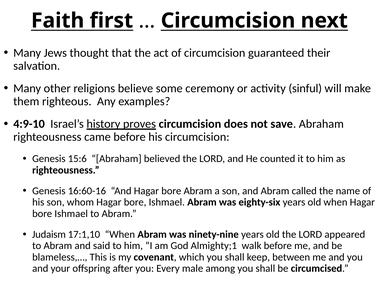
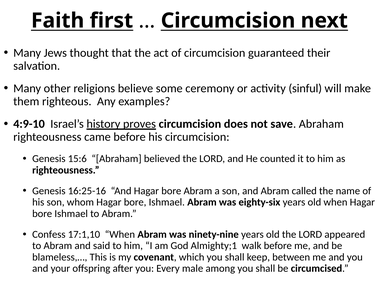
16:60-16: 16:60-16 -> 16:25-16 (87, 191)
Judaism: Judaism -> Confess (49, 235)
